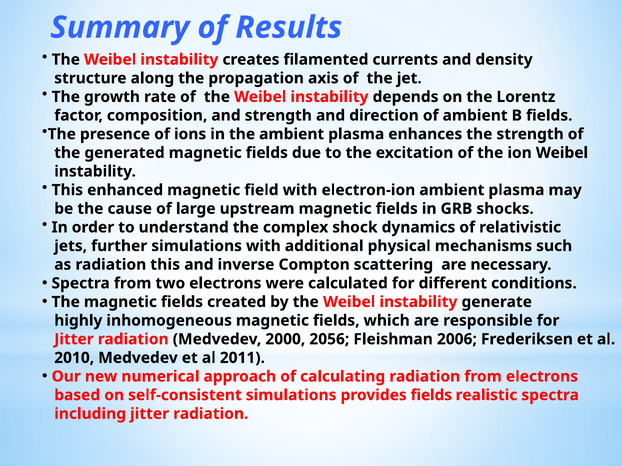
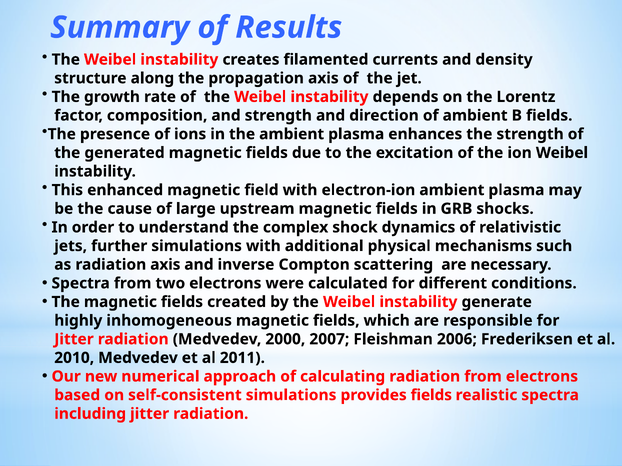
radiation this: this -> axis (165, 265)
2056: 2056 -> 2007 (329, 340)
